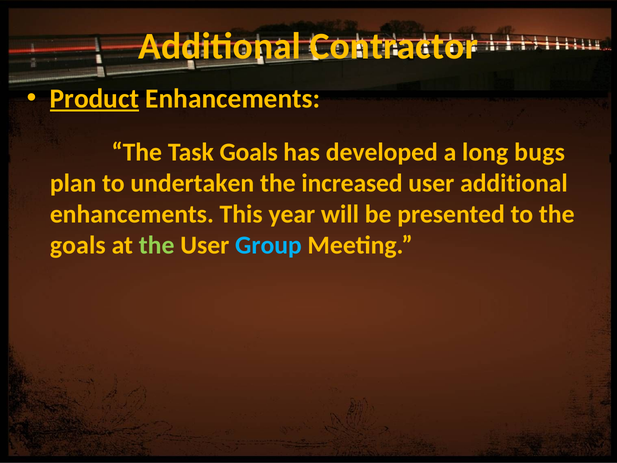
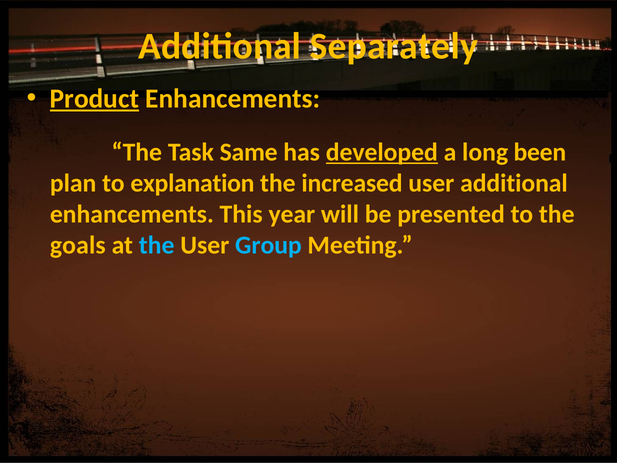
Contractor: Contractor -> Separately (394, 46)
Task Goals: Goals -> Same (249, 152)
developed underline: none -> present (382, 152)
bugs: bugs -> been (540, 152)
undertaken: undertaken -> explanation (192, 183)
the colour: light green -> light blue (157, 245)
